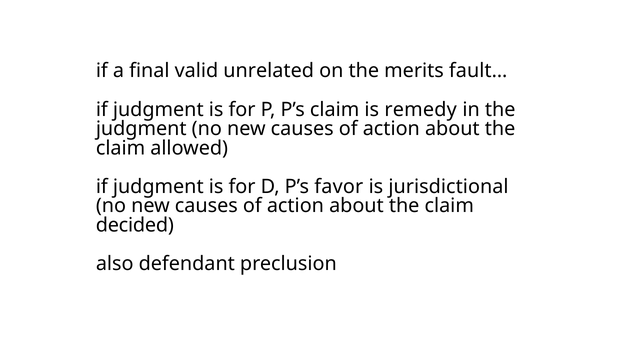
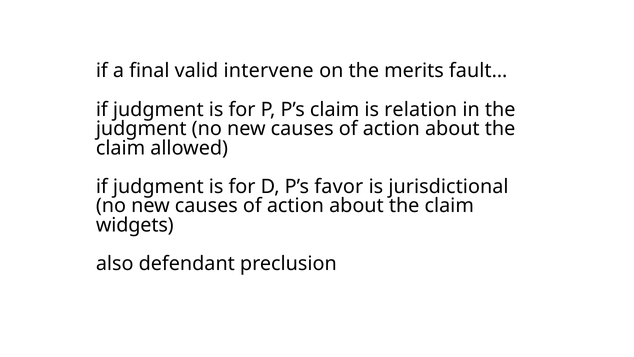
unrelated: unrelated -> intervene (269, 71)
remedy: remedy -> relation (421, 109)
decided: decided -> widgets (135, 225)
